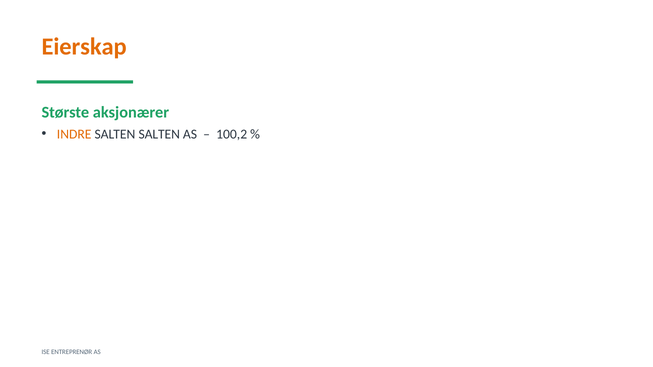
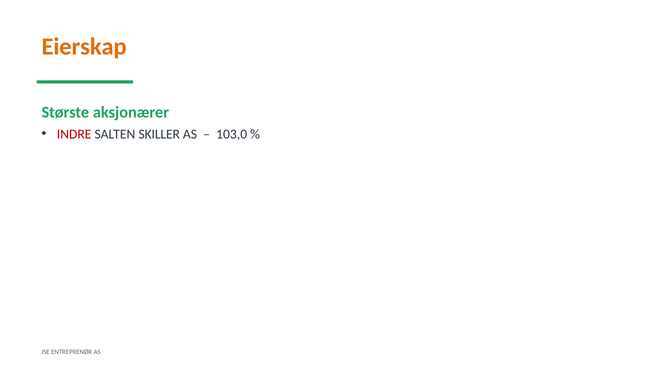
INDRE colour: orange -> red (74, 134)
SALTEN SALTEN: SALTEN -> SKILLER (159, 134)
100,2: 100,2 -> 103,0 (232, 134)
